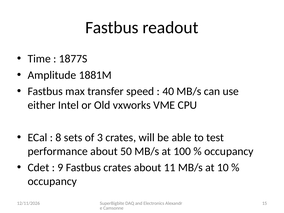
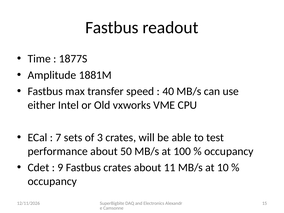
8: 8 -> 7 (58, 138)
